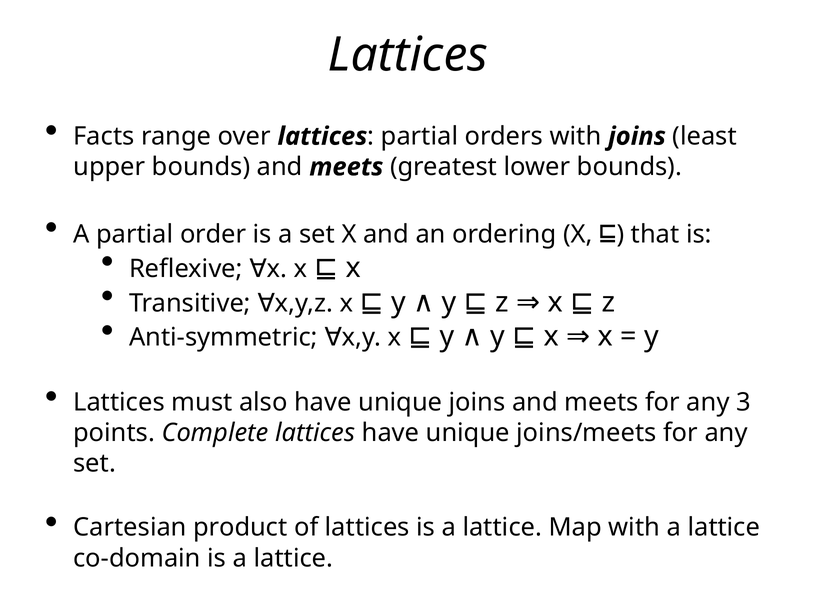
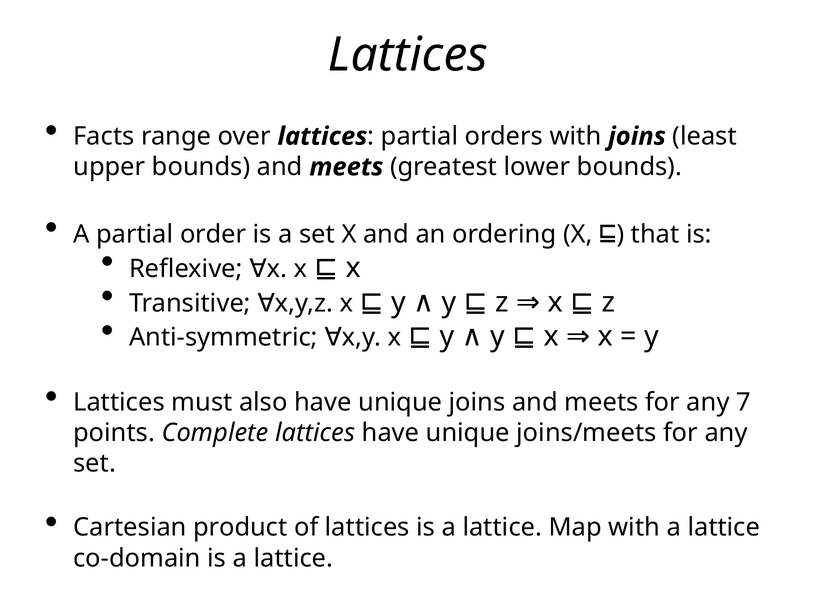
3: 3 -> 7 (743, 402)
